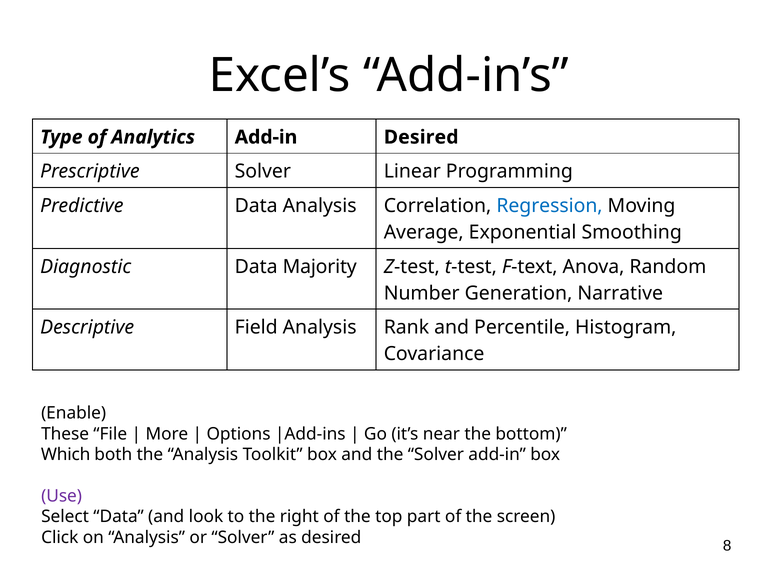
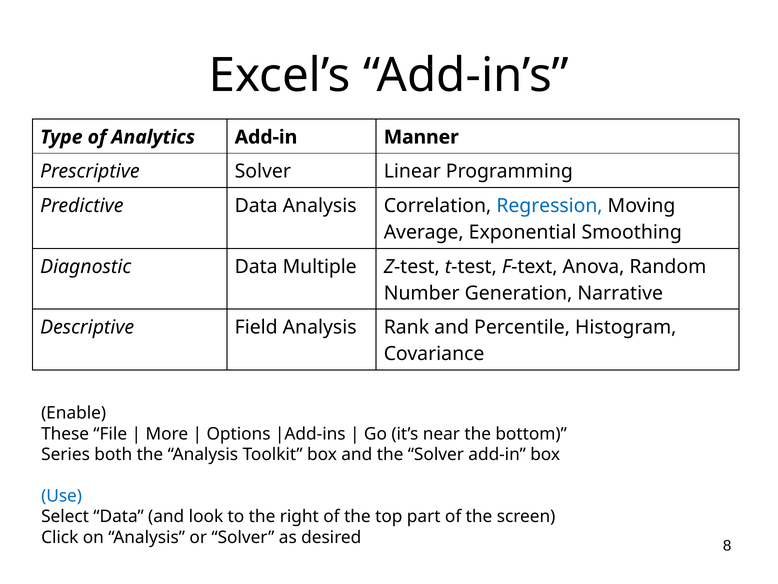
Add-in Desired: Desired -> Manner (421, 137)
Majority: Majority -> Multiple (320, 266)
Which: Which -> Series (66, 454)
Use colour: purple -> blue (62, 496)
